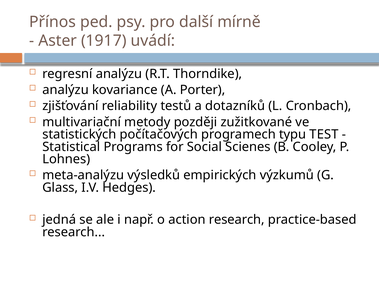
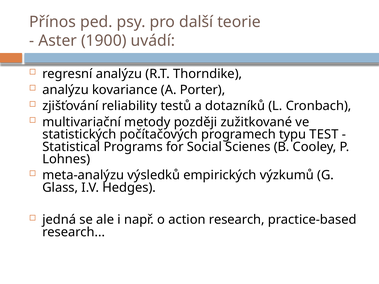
mírně: mírně -> teorie (239, 22)
1917: 1917 -> 1900 (104, 41)
